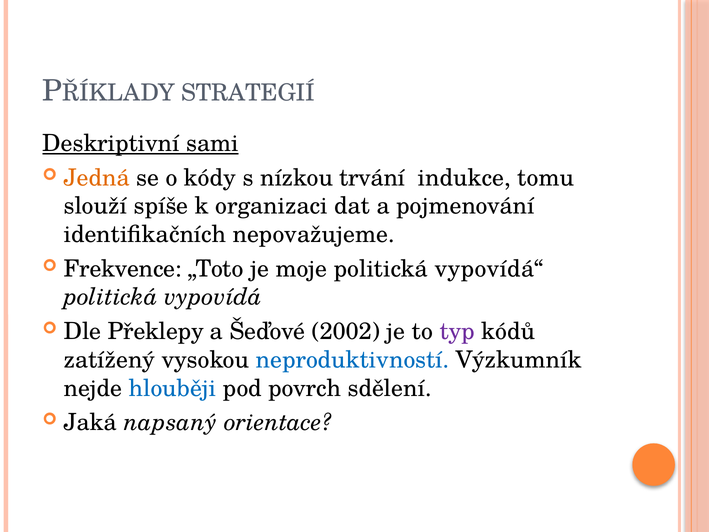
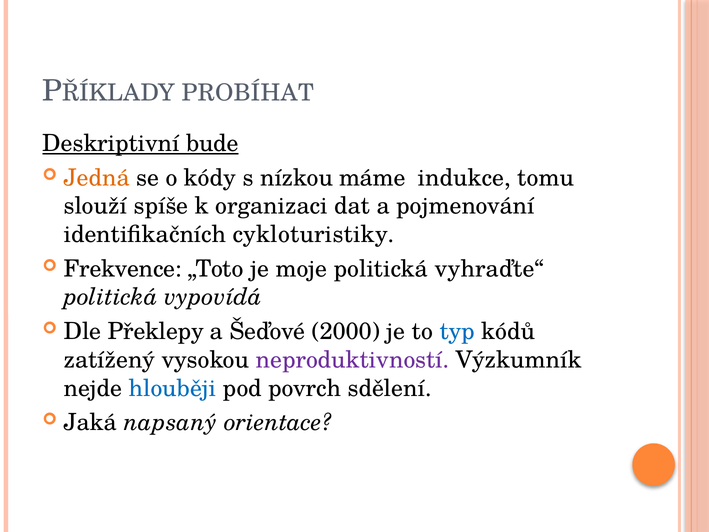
STRATEGIÍ: STRATEGIÍ -> PROBÍHAT (248, 93)
sami: sami -> bude (212, 143)
trvání: trvání -> máme (372, 178)
nepovažujeme: nepovažujeme -> cykloturistiky (314, 234)
vypovídá“: vypovídá“ -> vyhraďte“ (489, 269)
2002: 2002 -> 2000 (346, 331)
typ colour: purple -> blue (457, 331)
neproduktivností colour: blue -> purple (353, 360)
